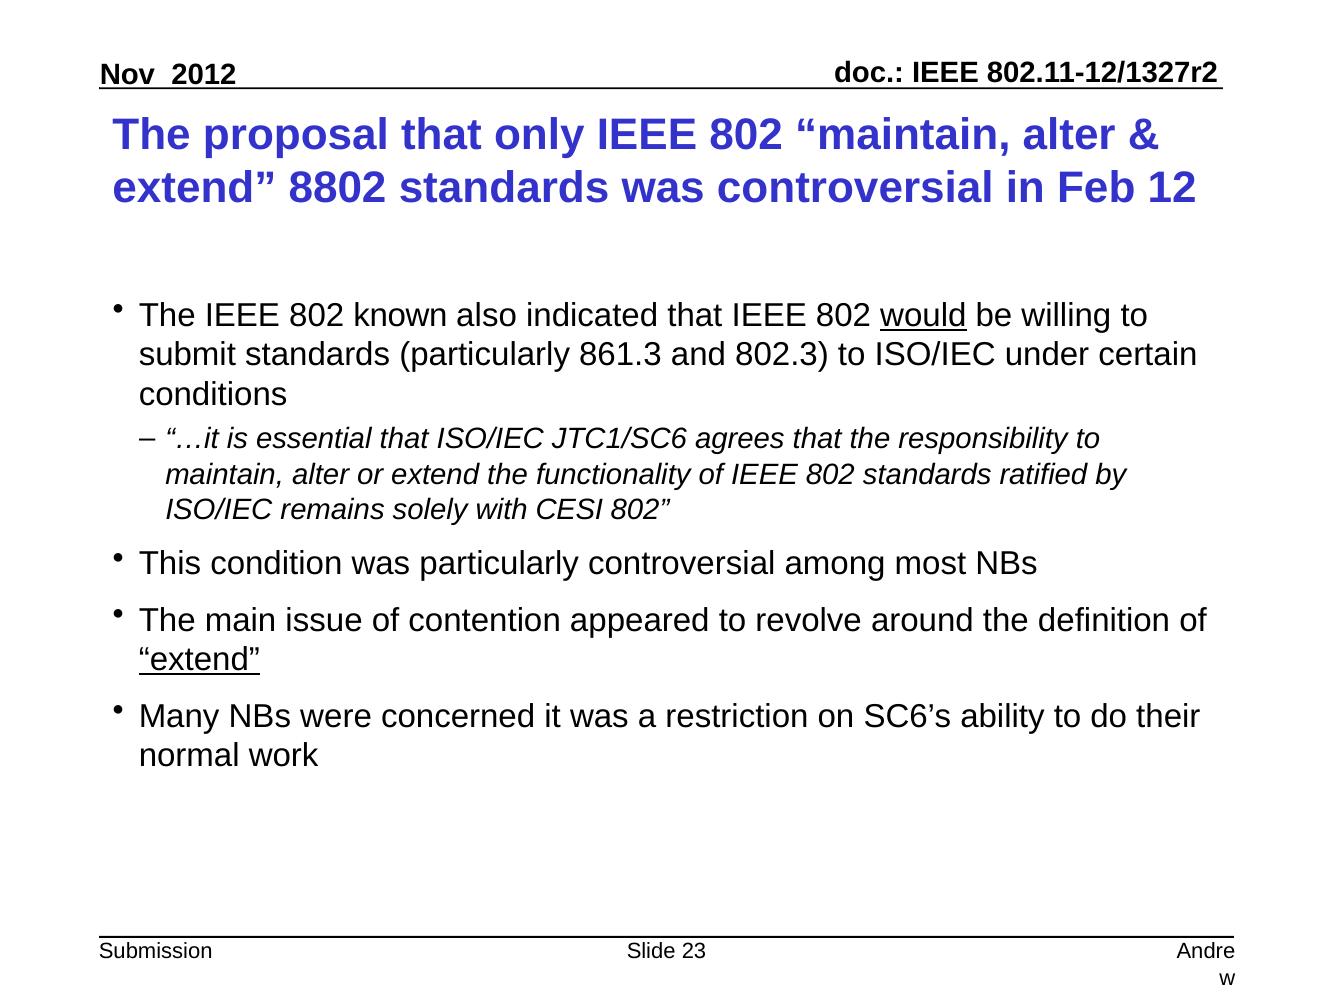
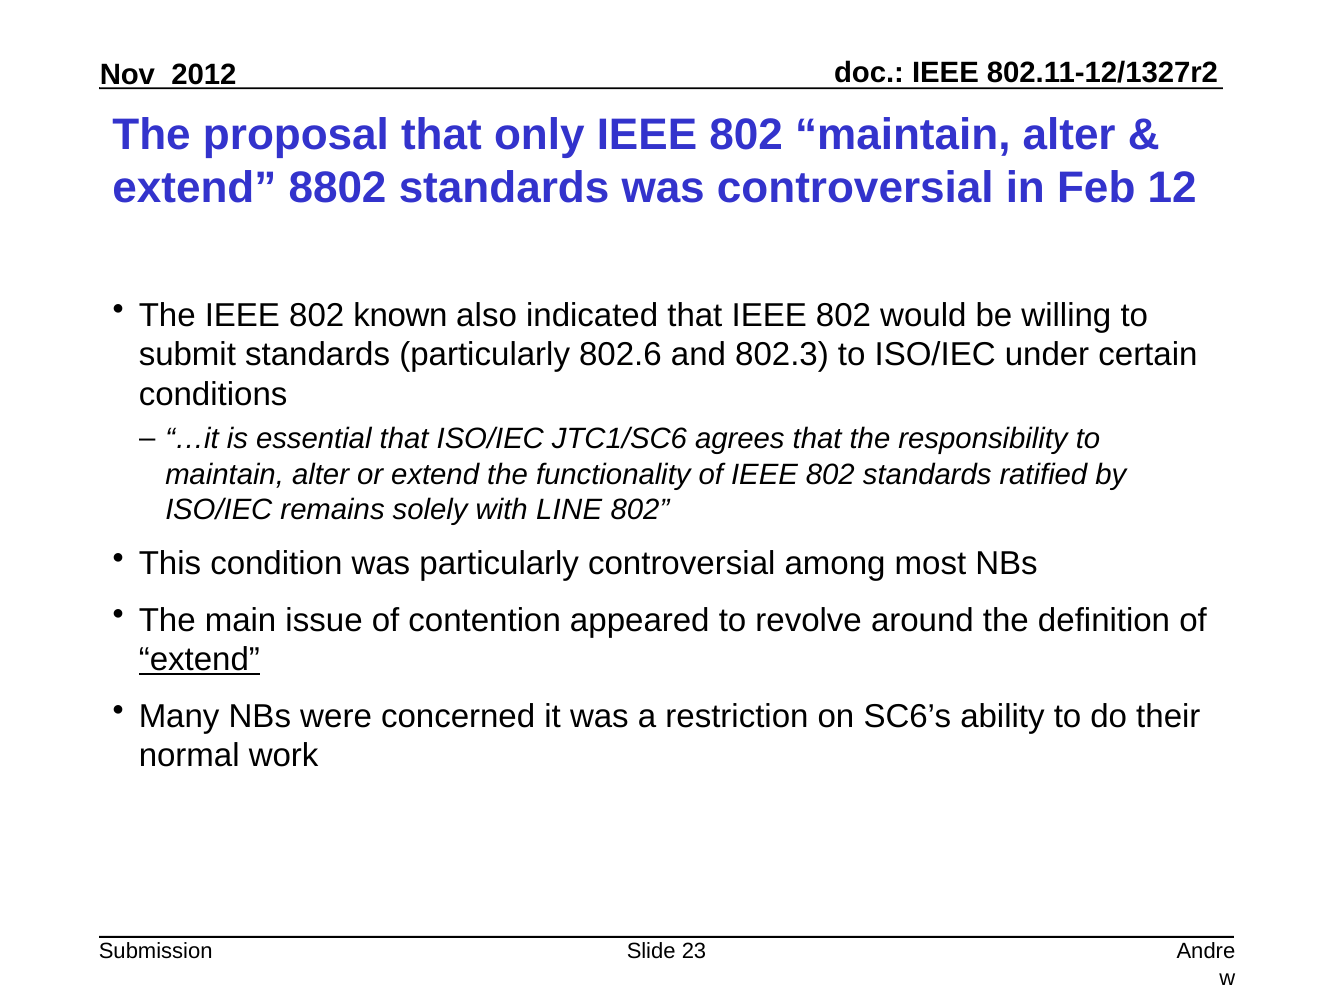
would underline: present -> none (923, 315)
861.3: 861.3 -> 802.6 (620, 355)
CESI: CESI -> LINE (569, 510)
